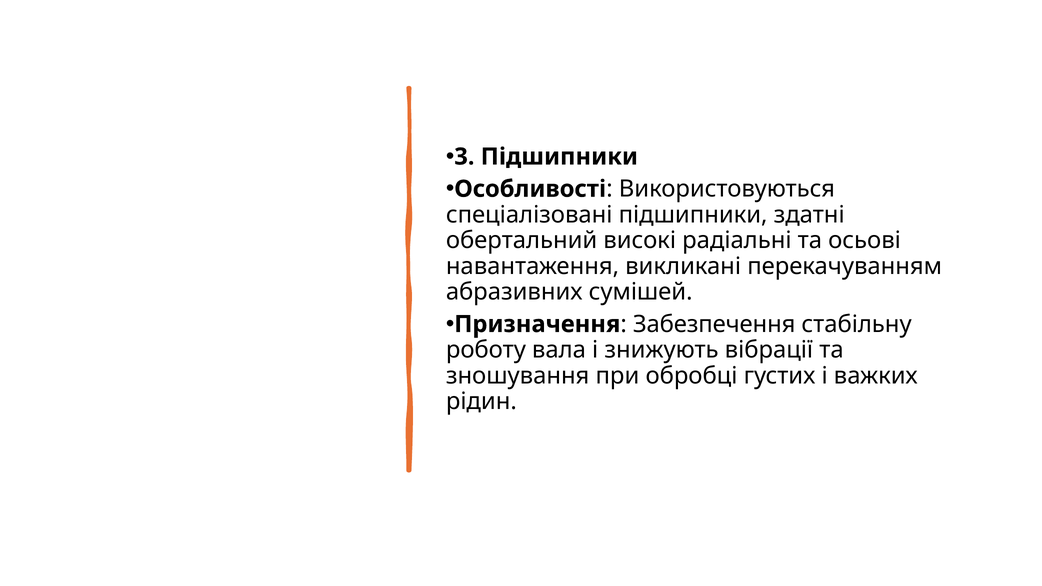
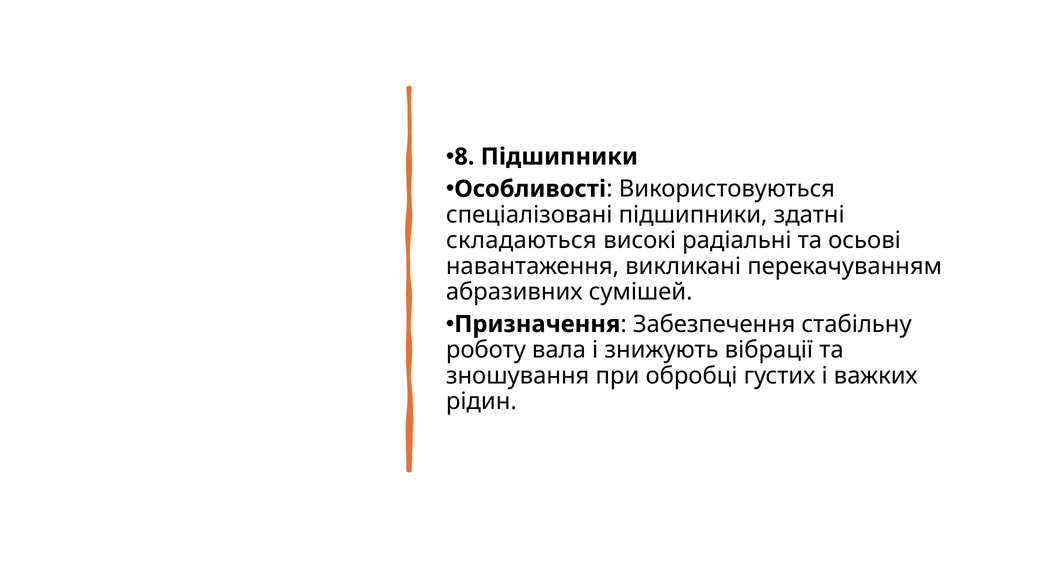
3: 3 -> 8 (464, 157)
обертальний: обертальний -> складаються (521, 241)
